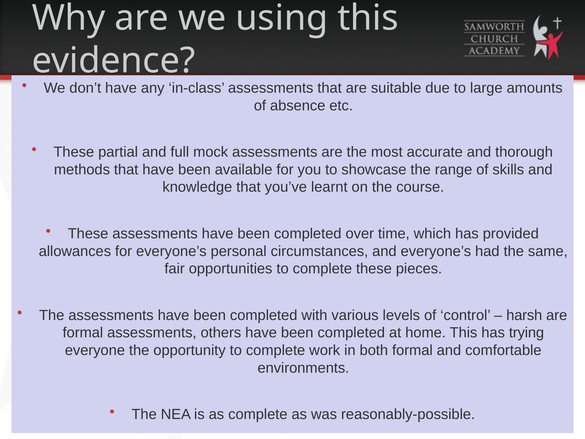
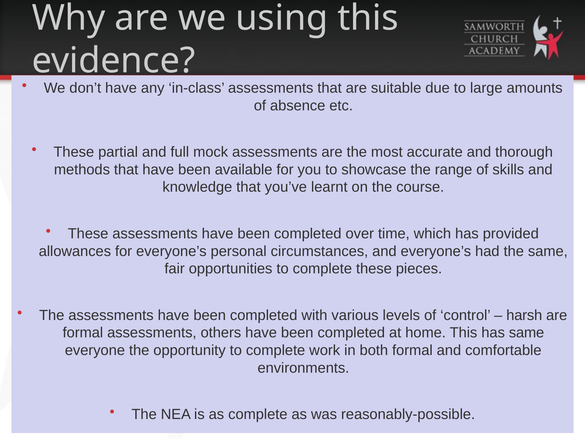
has trying: trying -> same (527, 333)
